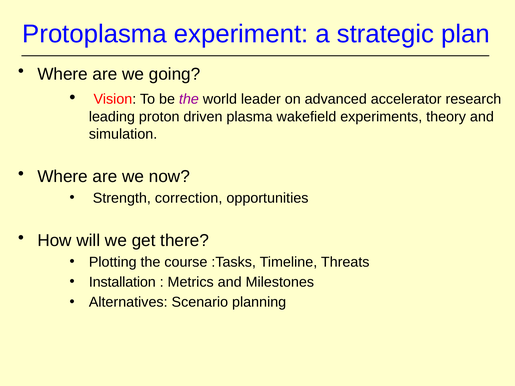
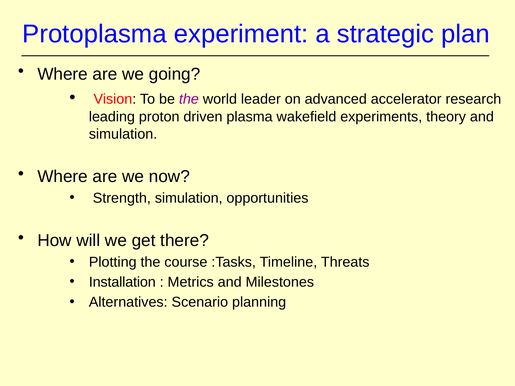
Strength correction: correction -> simulation (189, 198)
